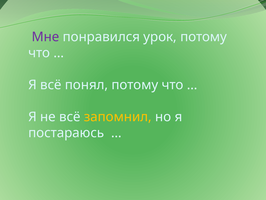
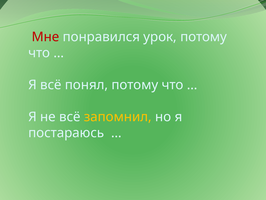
Мне colour: purple -> red (45, 37)
